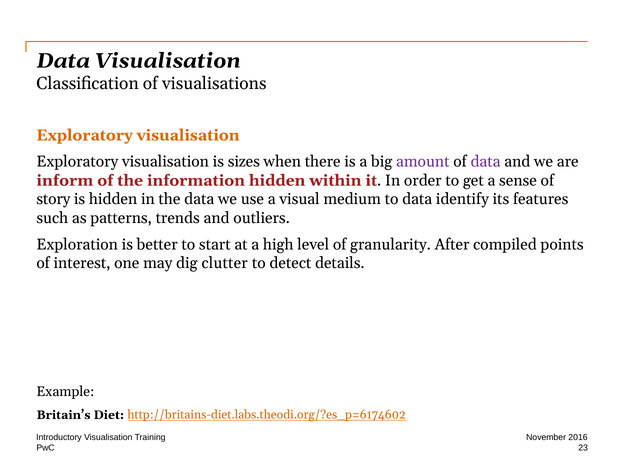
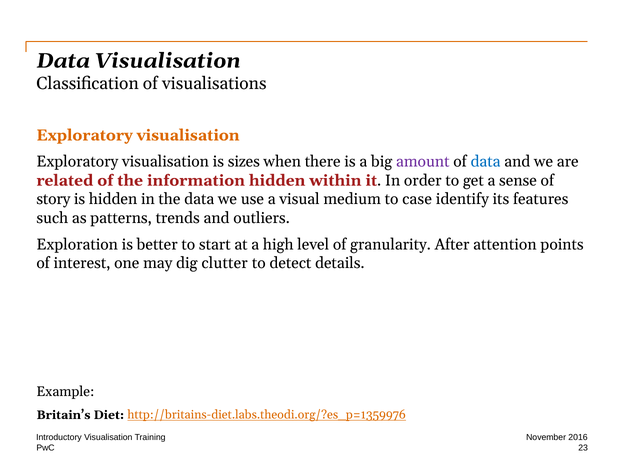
data colour: purple -> blue (486, 162)
inform: inform -> related (65, 181)
to data: data -> case (417, 199)
compiled: compiled -> attention (505, 244)
http://britains-diet.labs.theodi.org/?es_p=6174602: http://britains-diet.labs.theodi.org/?es_p=6174602 -> http://britains-diet.labs.theodi.org/?es_p=1359976 (267, 415)
